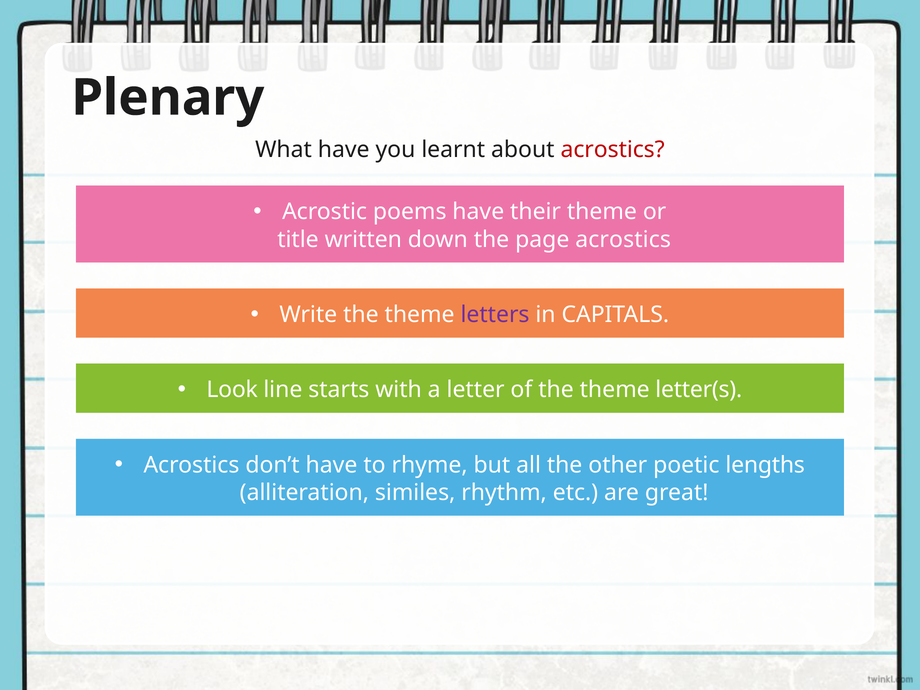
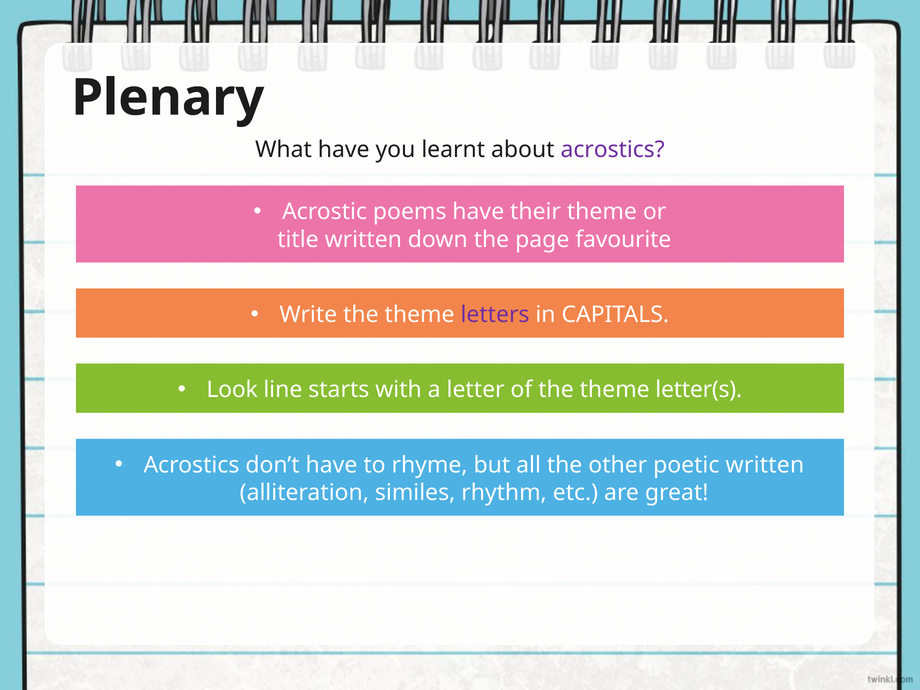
acrostics colour: red -> purple (613, 150)
page acrostics: acrostics -> favourite (623, 239)
poetic lengths: lengths -> written (765, 465)
